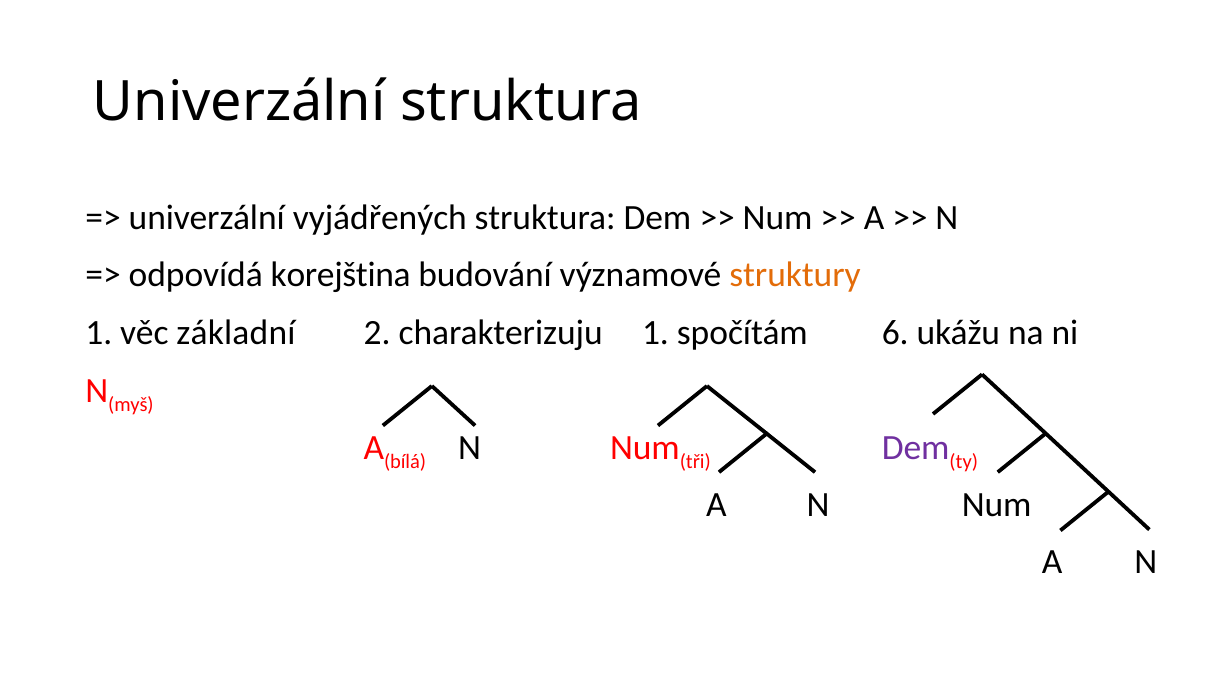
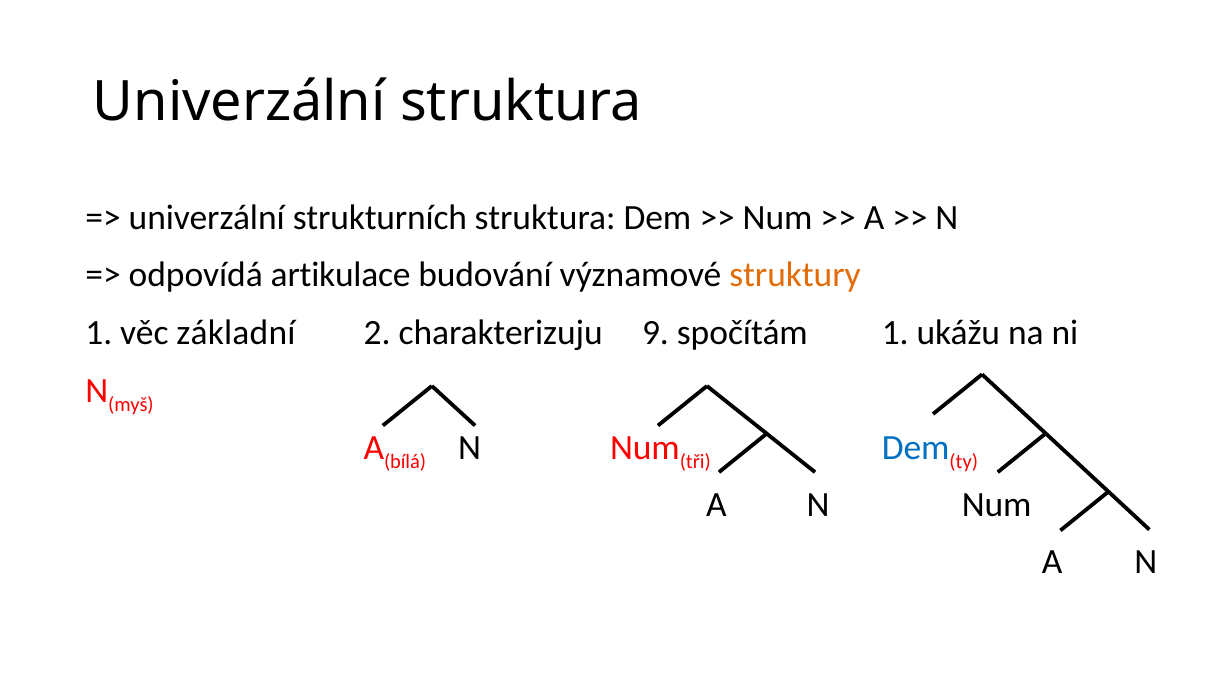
vyjádřených: vyjádřených -> strukturních (380, 218)
korejština: korejština -> artikulace (341, 275)
charakterizuju 1: 1 -> 9 (655, 333)
spočítám 6: 6 -> 1 (895, 333)
Dem colour: purple -> blue (916, 448)
